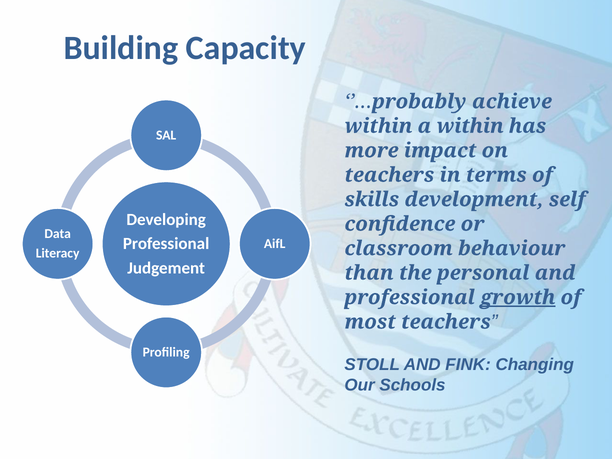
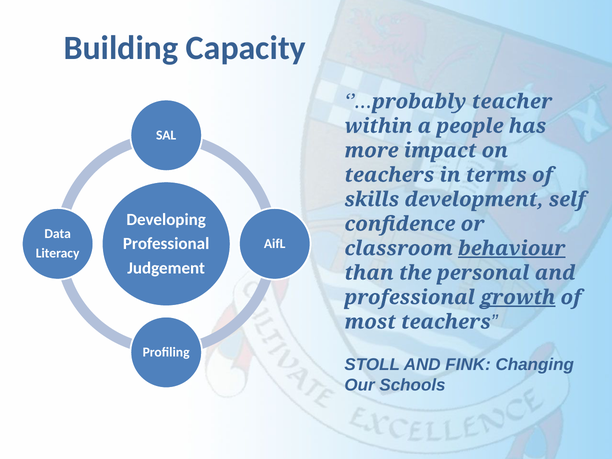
achieve: achieve -> teacher (512, 102)
a within: within -> people (470, 126)
behaviour underline: none -> present (512, 248)
